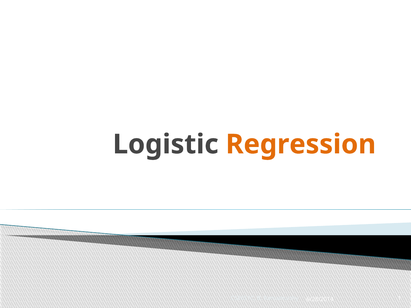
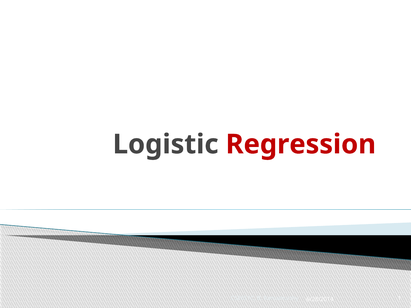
Regression colour: orange -> red (301, 144)
